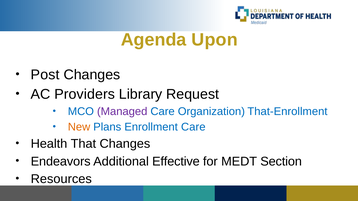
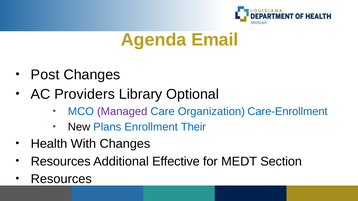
Upon: Upon -> Email (215, 40)
Request: Request -> Optional (193, 94)
That-Enrollment: That-Enrollment -> Care-Enrollment (288, 112)
New colour: orange -> black (79, 127)
Enrollment Care: Care -> Their (193, 127)
That: That -> With (83, 144)
Endeavors: Endeavors -> Resources (61, 162)
